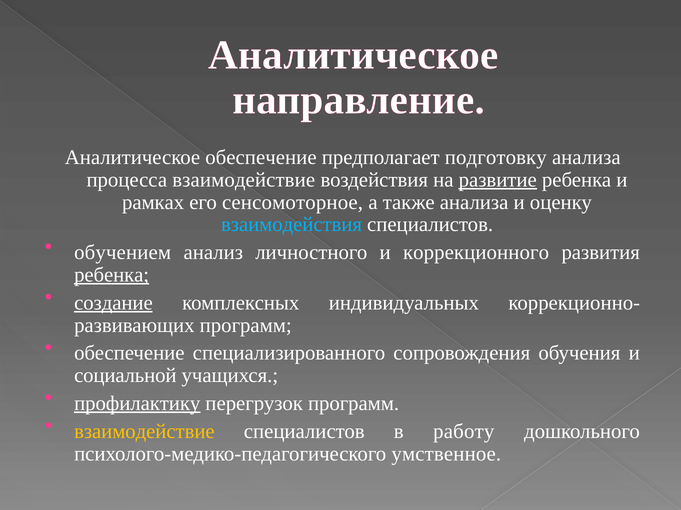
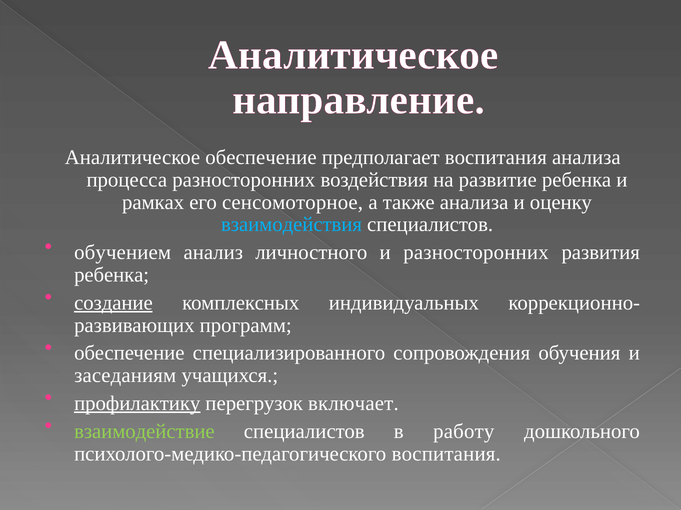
предполагает подготовку: подготовку -> воспитания (496, 158)
процесса взаимодействие: взаимодействие -> разносторонних (244, 180)
развитие underline: present -> none (498, 180)
и коррекционного: коррекционного -> разносторонних (476, 253)
ребенка underline: present -> none (112, 275)
социальной: социальной -> заседаниям (125, 376)
перегрузок программ: программ -> включает (353, 404)
взаимодействие colour: yellow -> light green (144, 432)
психолого-медико-педагогического умственное: умственное -> воспитания (446, 454)
